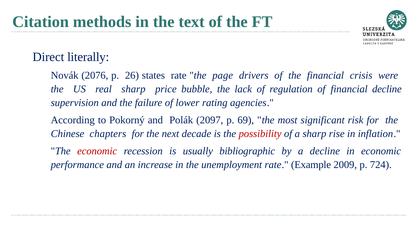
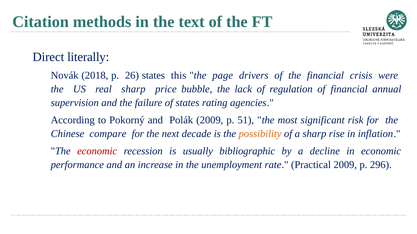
2076: 2076 -> 2018 (95, 76)
states rate: rate -> this (179, 76)
financial decline: decline -> annual (387, 89)
of lower: lower -> states (188, 103)
Polák 2097: 2097 -> 2009 (210, 120)
69: 69 -> 51 (246, 120)
chapters: chapters -> compare (108, 134)
possibility colour: red -> orange (260, 134)
Example: Example -> Practical (311, 165)
724: 724 -> 296 (381, 165)
